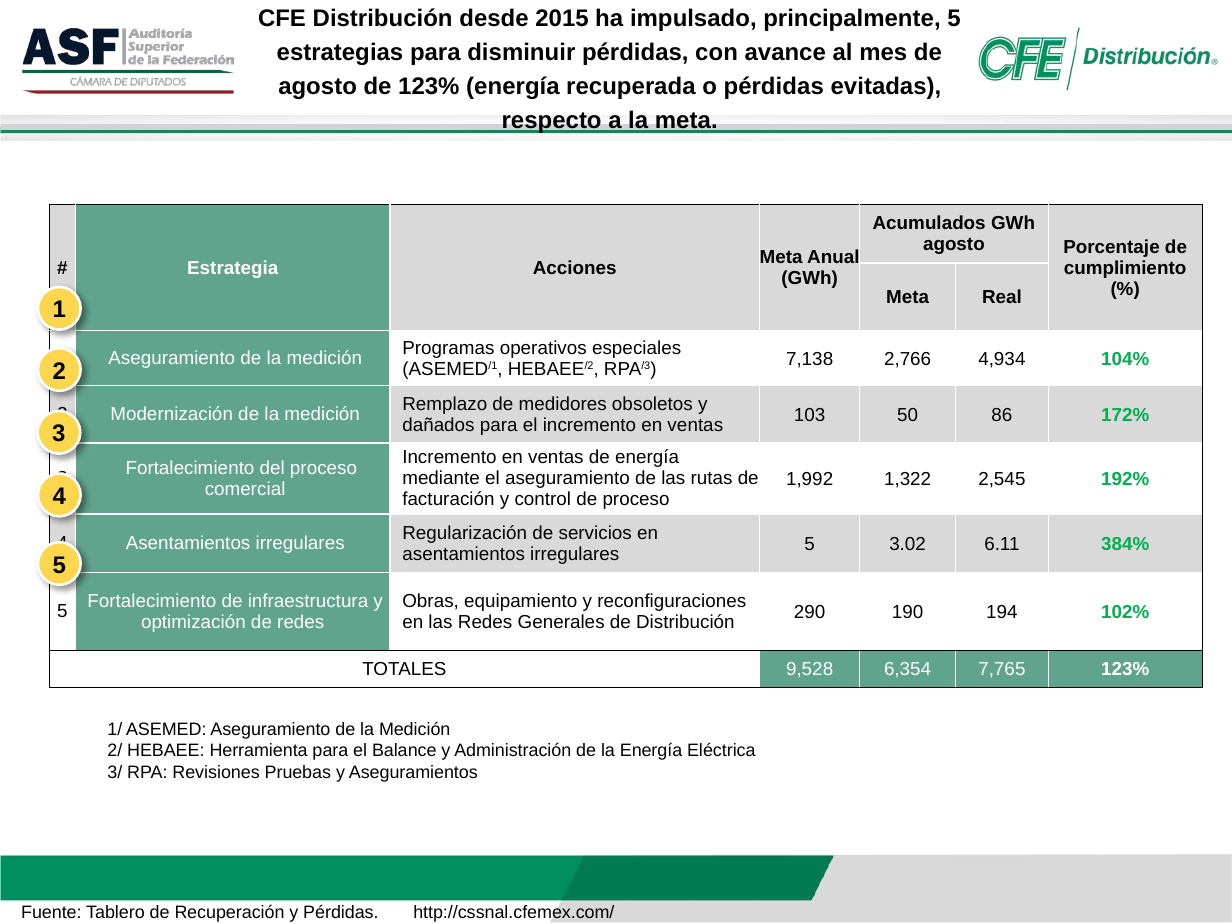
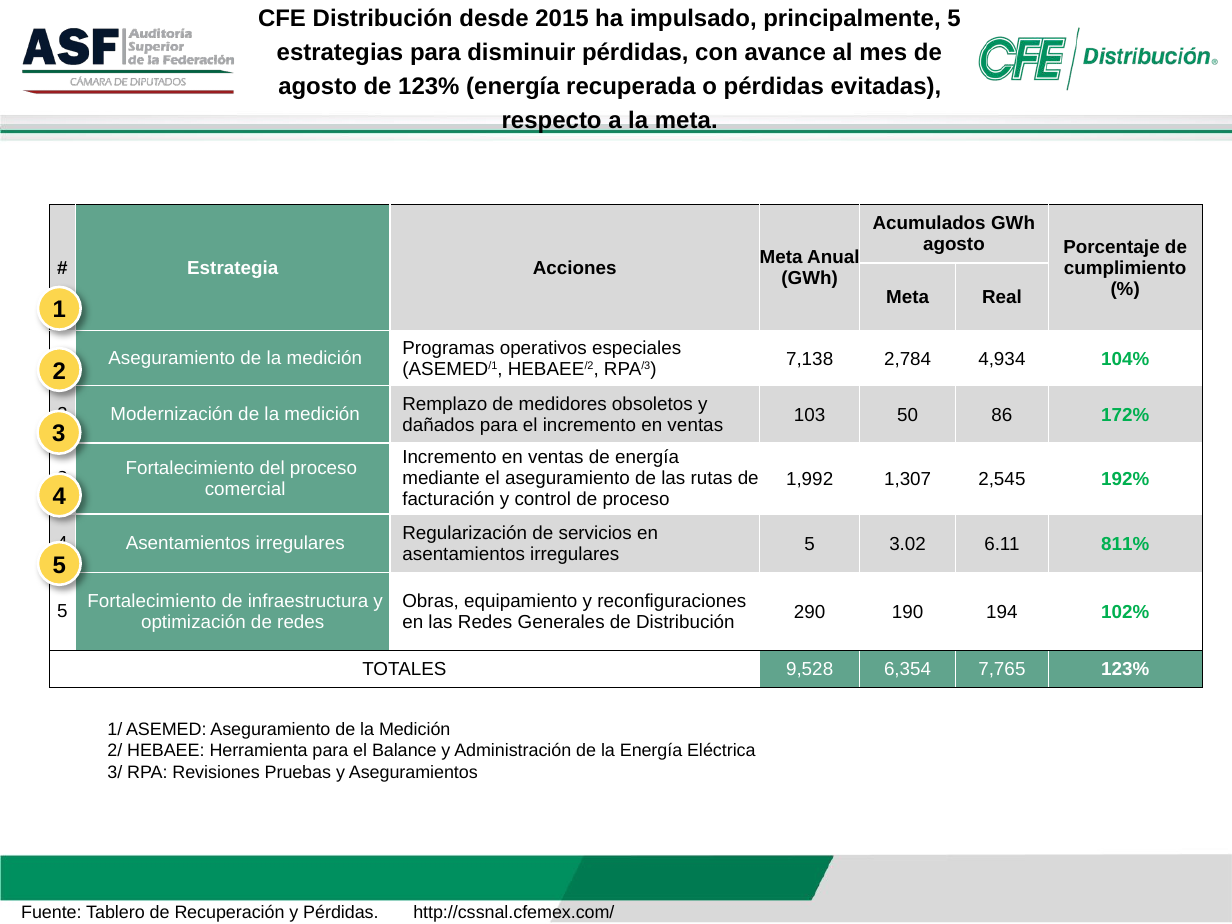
2,766: 2,766 -> 2,784 (908, 359)
1,322: 1,322 -> 1,307 (908, 479)
384%: 384% -> 811% (1125, 544)
